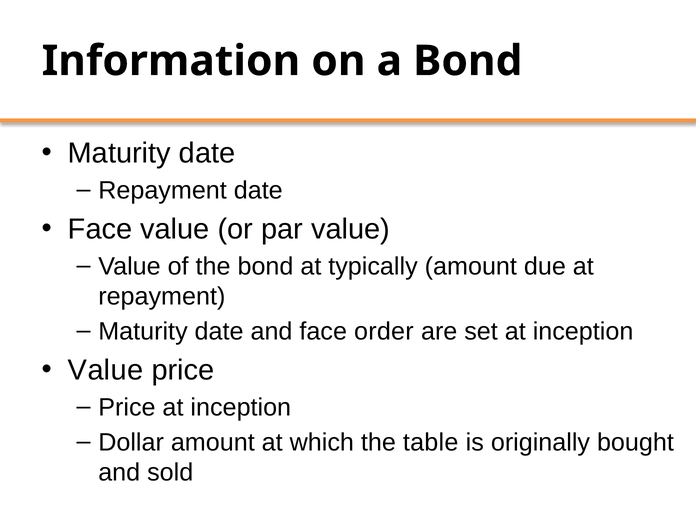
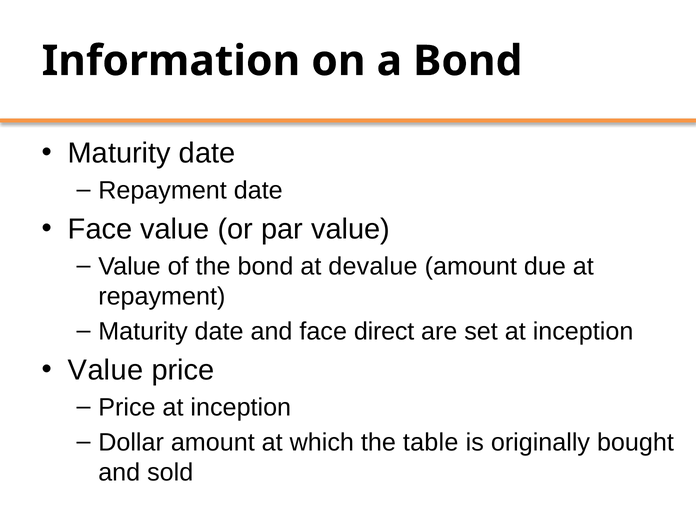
typically: typically -> devalue (373, 266)
order: order -> direct (384, 332)
